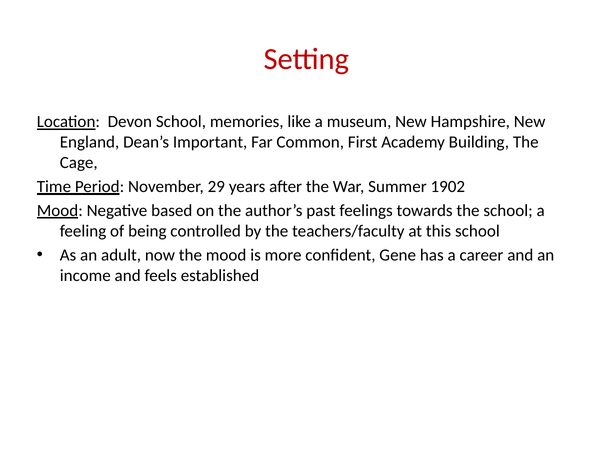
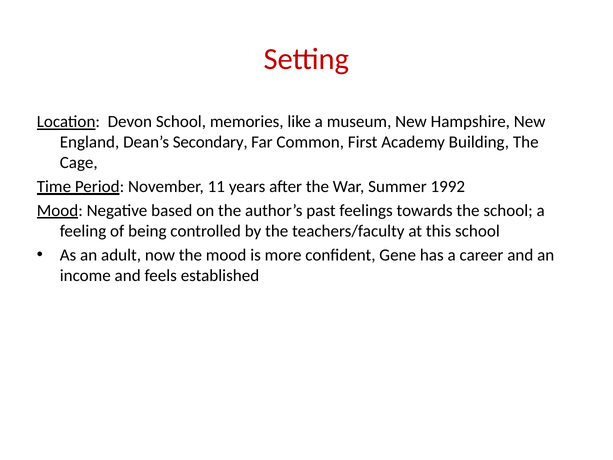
Important: Important -> Secondary (210, 142)
29: 29 -> 11 (216, 187)
1902: 1902 -> 1992 (448, 187)
